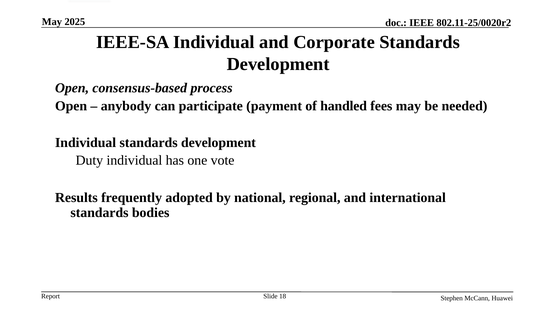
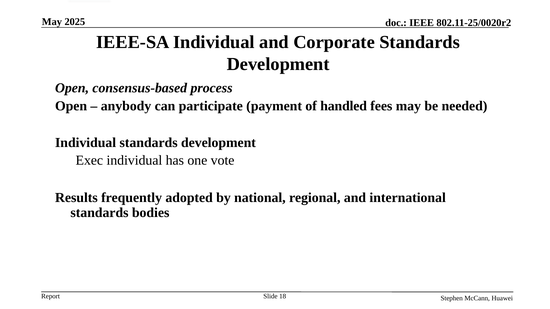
Duty: Duty -> Exec (89, 160)
